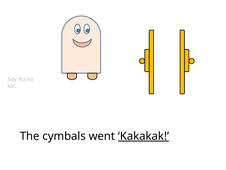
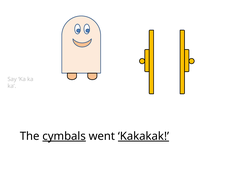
cymbals underline: none -> present (64, 136)
